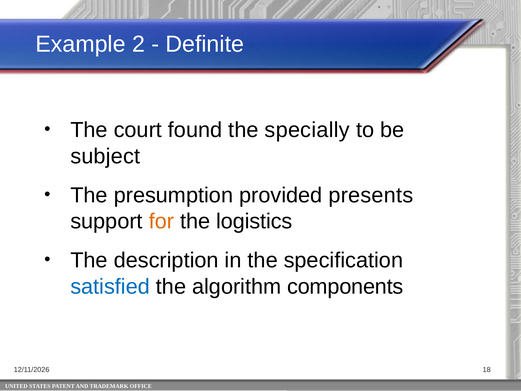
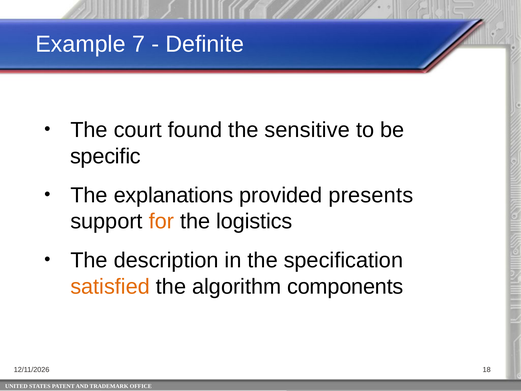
2: 2 -> 7 (138, 44)
specially: specially -> sensitive (307, 130)
subject: subject -> specific (105, 156)
presumption: presumption -> explanations (174, 195)
satisfied colour: blue -> orange (110, 286)
